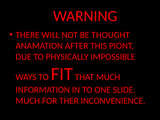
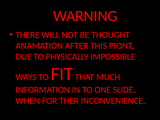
MUCH: MUCH -> WHEN (28, 101)
